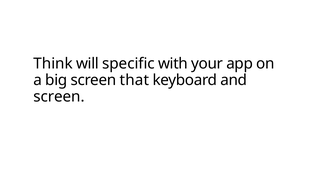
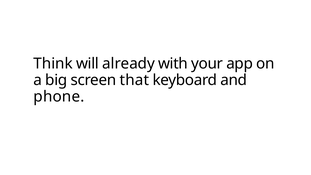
specific: specific -> already (128, 64)
screen: screen -> phone (59, 97)
